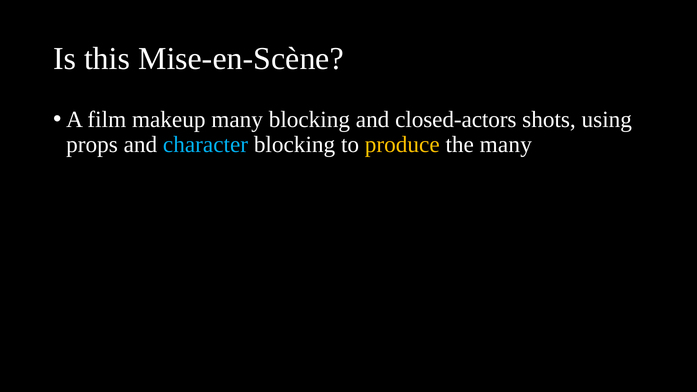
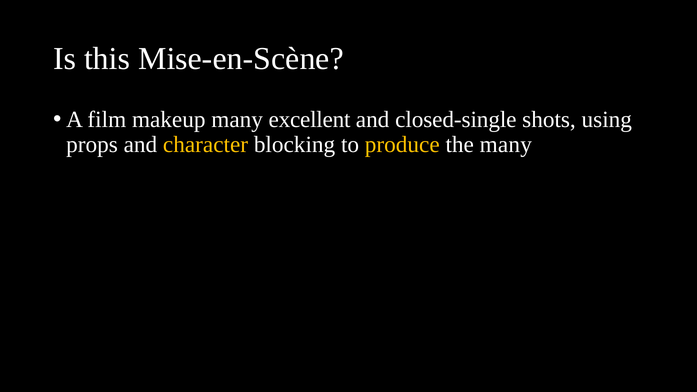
many blocking: blocking -> excellent (310, 119)
closed-actors: closed-actors -> closed-single (456, 119)
character colour: light blue -> yellow (206, 145)
